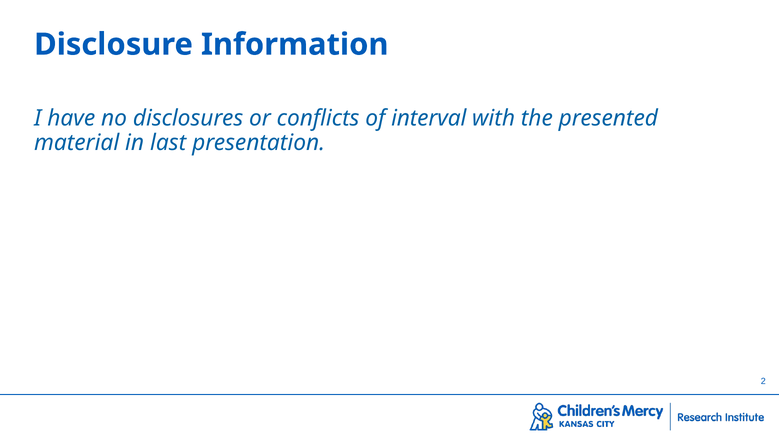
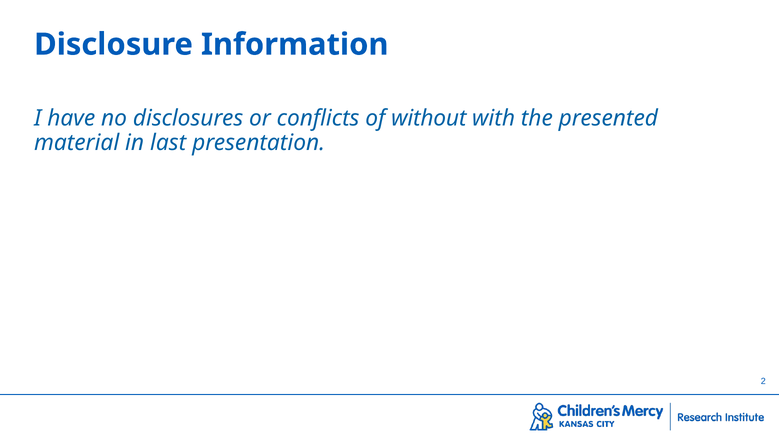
interval: interval -> without (429, 118)
